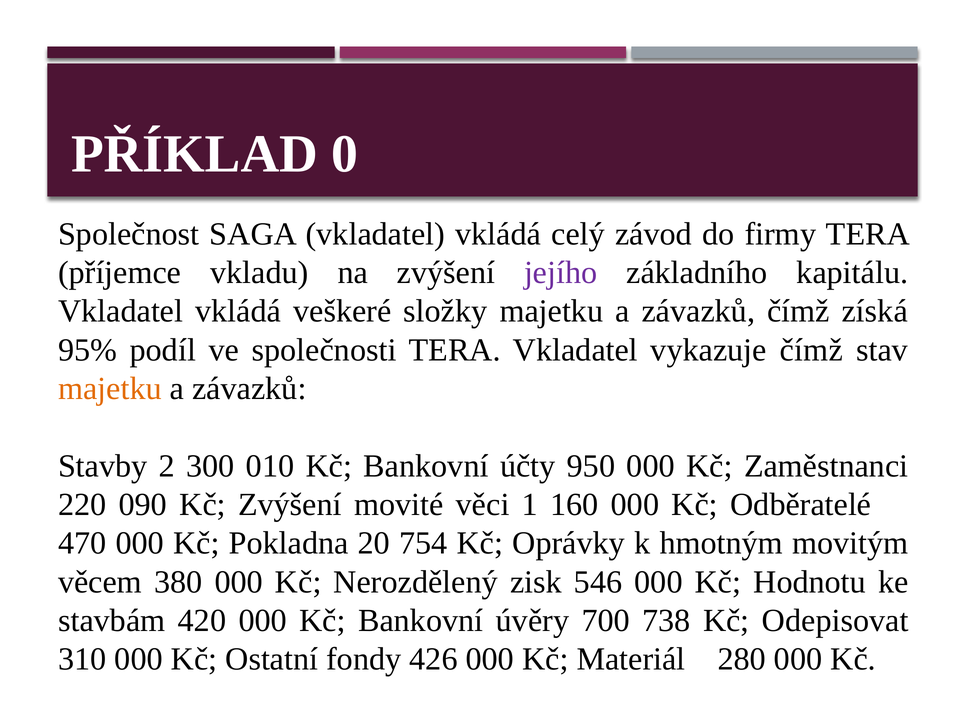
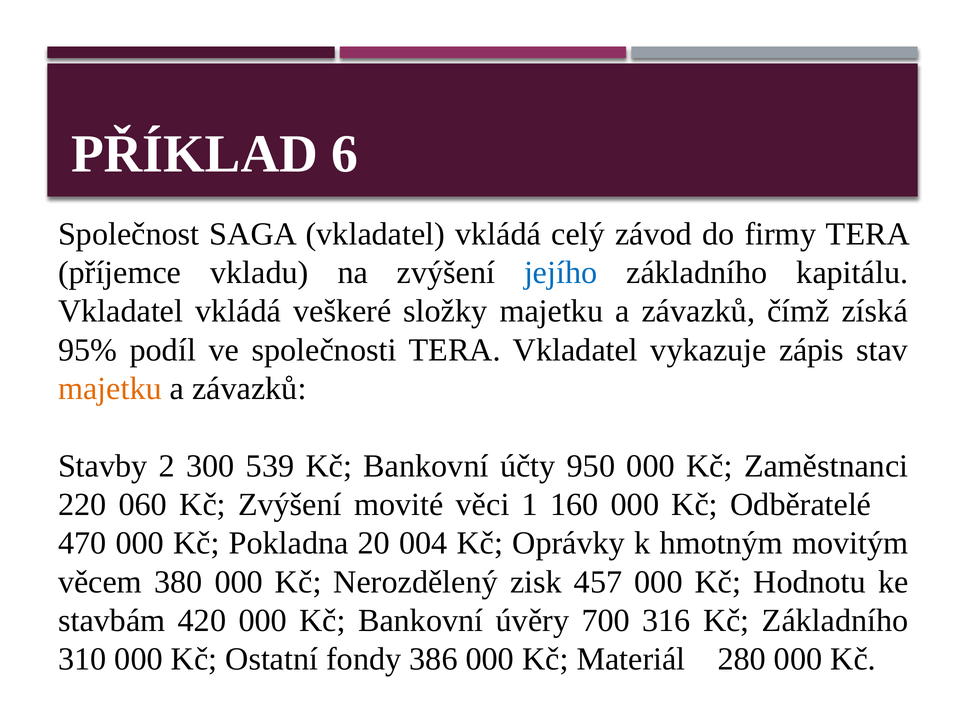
0: 0 -> 6 (345, 154)
jejího colour: purple -> blue (561, 272)
vykazuje čímž: čímž -> zápis (812, 350)
010: 010 -> 539 (270, 466)
090: 090 -> 060 (143, 504)
754: 754 -> 004 (423, 543)
546: 546 -> 457 (598, 582)
738: 738 -> 316 (666, 620)
Kč Odepisovat: Odepisovat -> Základního (835, 620)
426: 426 -> 386 (434, 659)
